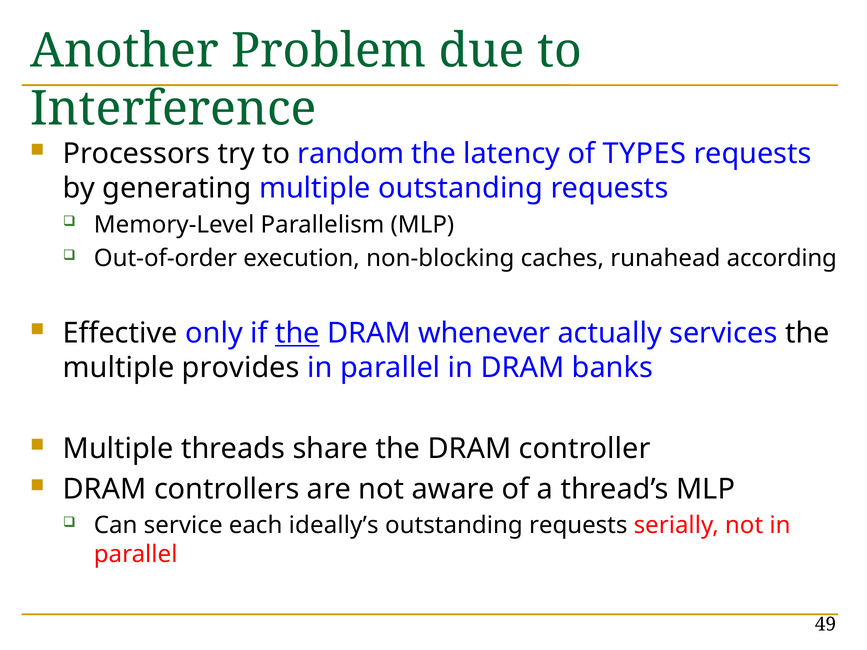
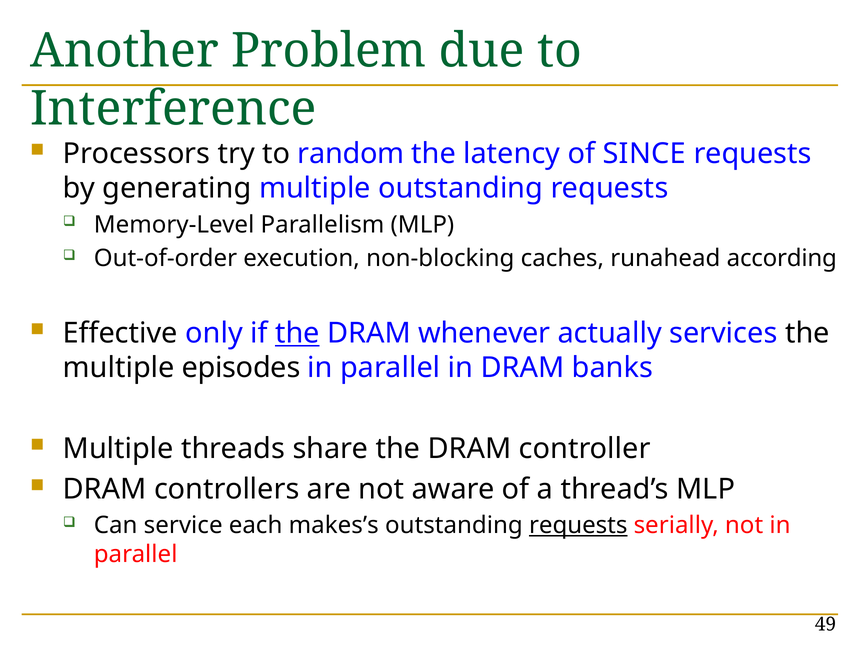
TYPES: TYPES -> SINCE (644, 154)
provides: provides -> episodes (241, 368)
ideally’s: ideally’s -> makes’s (334, 526)
requests underline: none -> present (578, 526)
